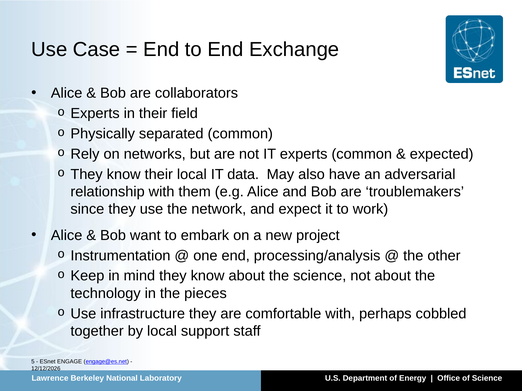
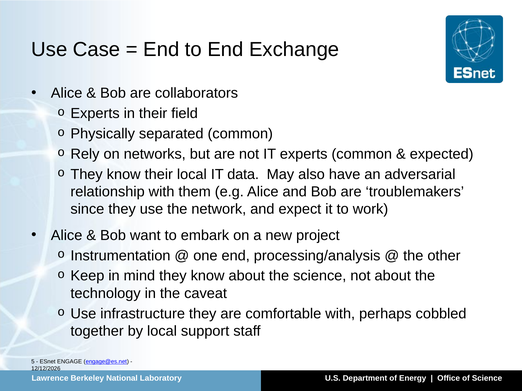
pieces: pieces -> caveat (206, 294)
